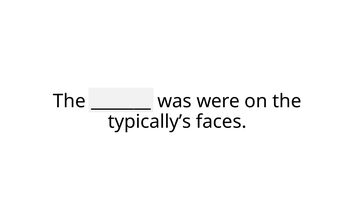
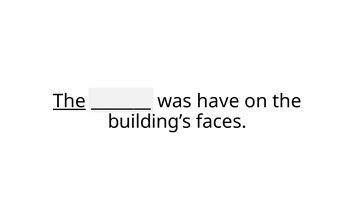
The underline: none -> present (69, 101)
were: were -> have (218, 101)
typically’s: typically’s -> building’s (150, 121)
